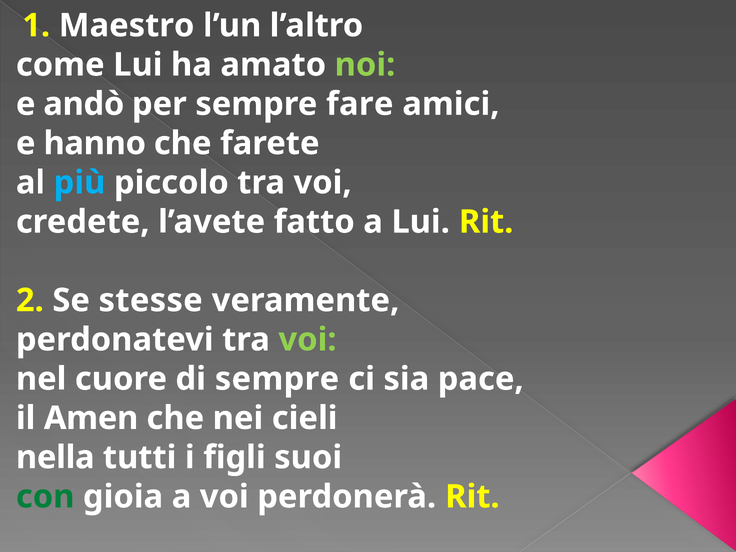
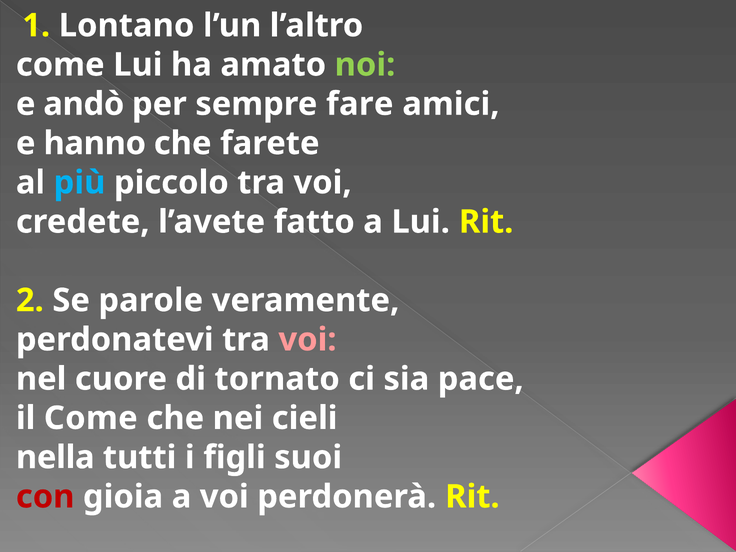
Maestro: Maestro -> Lontano (127, 26)
stesse: stesse -> parole (151, 300)
voi colour: light green -> pink (308, 340)
di sempre: sempre -> tornato (277, 379)
il Amen: Amen -> Come (91, 418)
con colour: green -> red (45, 497)
